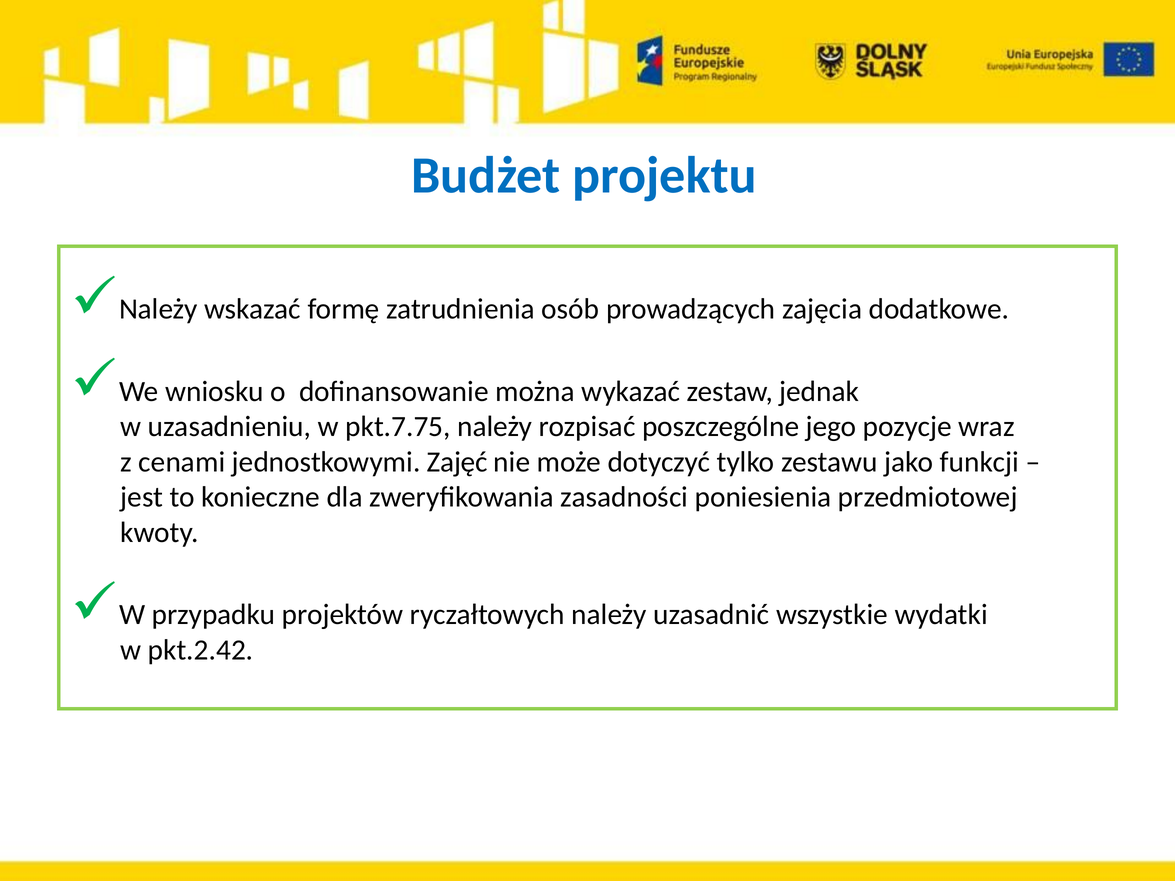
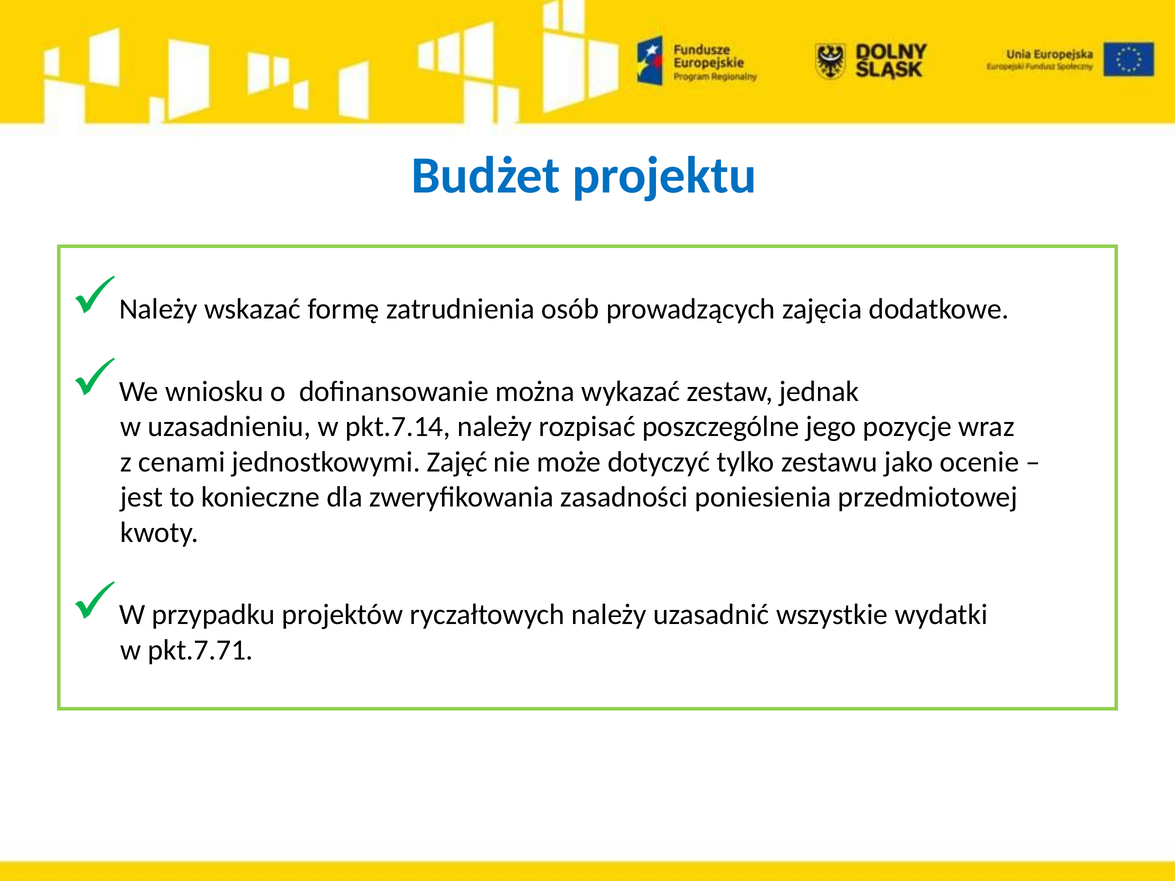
pkt.7.75: pkt.7.75 -> pkt.7.14 (398, 427)
funkcji: funkcji -> ocenie (979, 462)
pkt.2.42: pkt.2.42 -> pkt.7.71 (201, 650)
